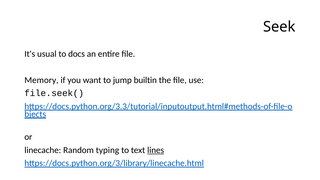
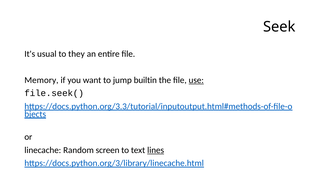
docs: docs -> they (76, 54)
use underline: none -> present (196, 80)
typing: typing -> screen (108, 150)
